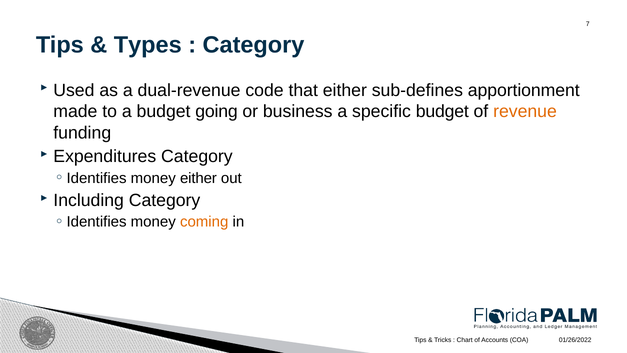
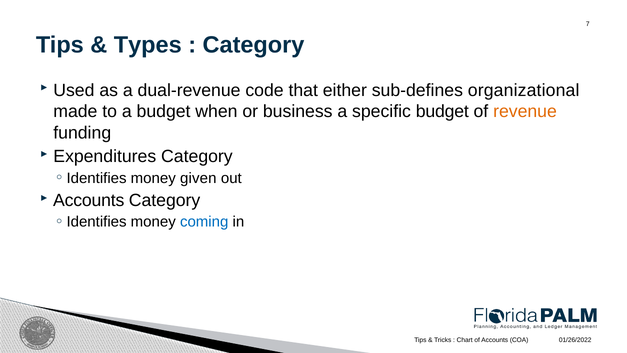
apportionment: apportionment -> organizational (524, 90)
going: going -> when (216, 111)
money either: either -> given (198, 178)
Including: Including -> Accounts (89, 200)
coming colour: orange -> blue (204, 222)
